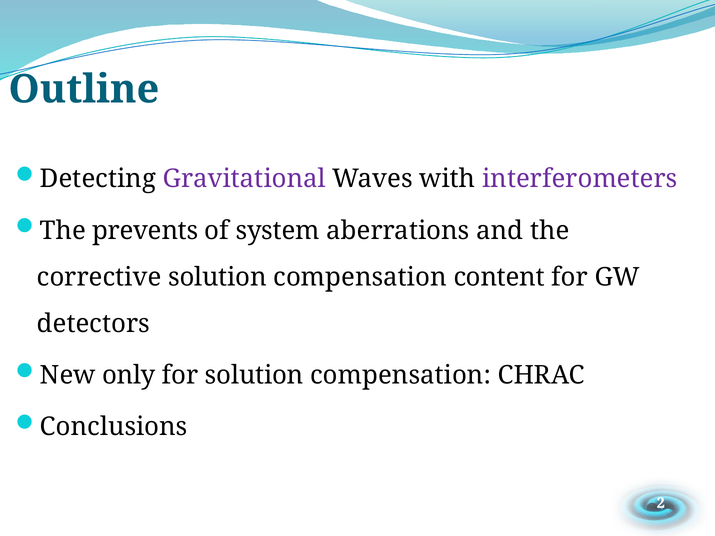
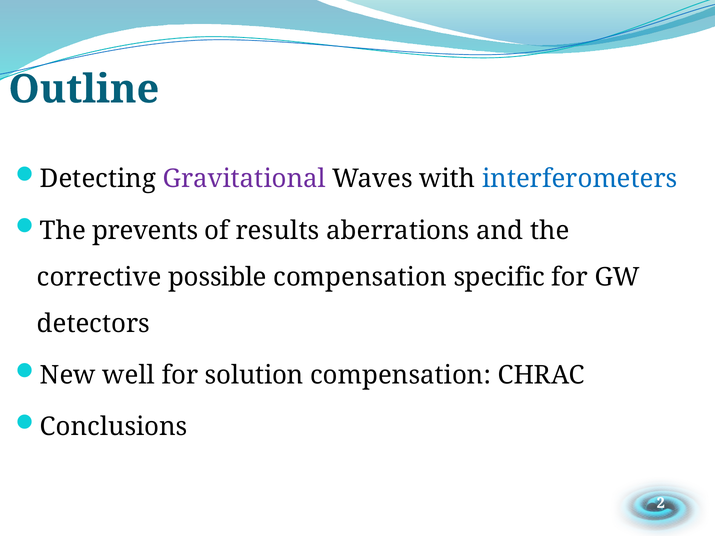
interferometers colour: purple -> blue (580, 179)
system: system -> results (278, 231)
corrective solution: solution -> possible (218, 277)
content: content -> specific (499, 277)
only: only -> well (129, 375)
